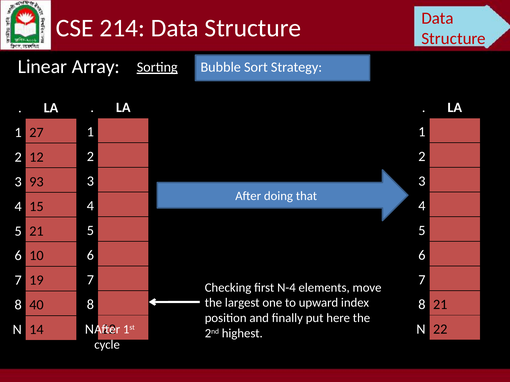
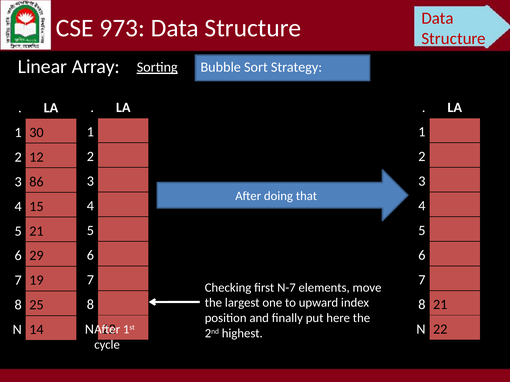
214: 214 -> 973 (122, 28)
27: 27 -> 30 (36, 133)
93: 93 -> 86 (36, 182)
10: 10 -> 29 (36, 256)
N-4: N-4 -> N-7 (286, 288)
40: 40 -> 25 (36, 305)
